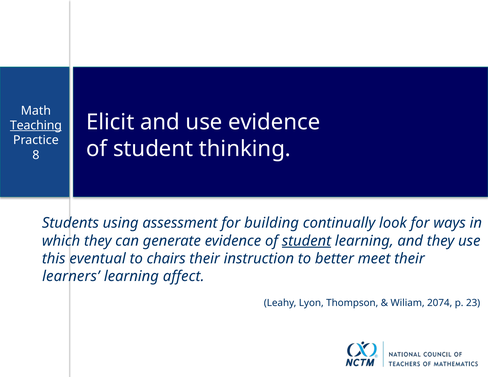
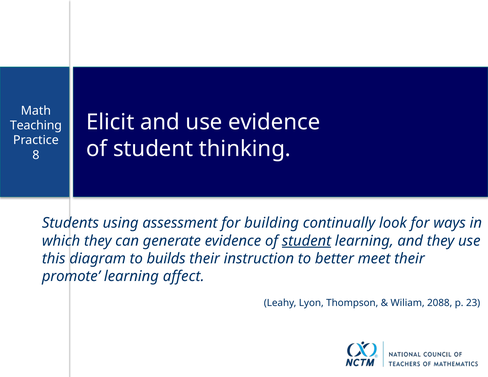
Teaching underline: present -> none (36, 125)
eventual: eventual -> diagram (98, 259)
chairs: chairs -> builds (166, 259)
learners: learners -> promote (71, 276)
2074: 2074 -> 2088 (440, 303)
